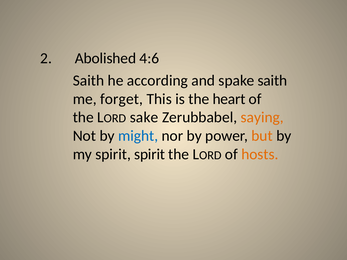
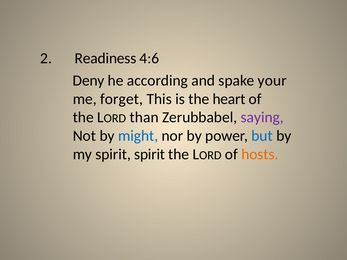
Abolished: Abolished -> Readiness (106, 58)
Saith: Saith -> Deny (89, 80)
spake saith: saith -> your (272, 80)
sake: sake -> than (144, 118)
saying colour: orange -> purple (262, 118)
but colour: orange -> blue (262, 136)
